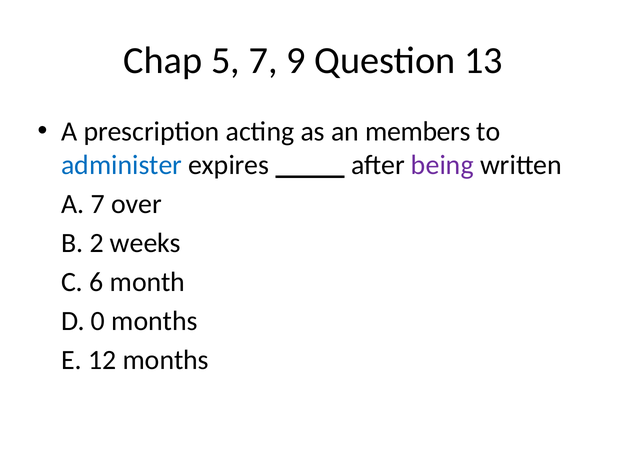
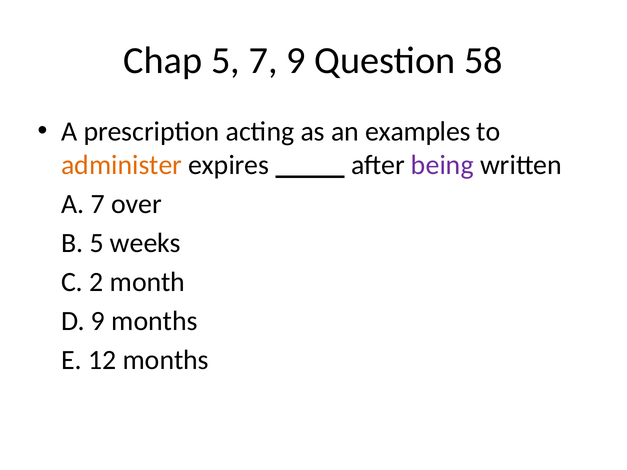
13: 13 -> 58 (483, 61)
members: members -> examples (418, 132)
administer colour: blue -> orange (122, 165)
B 2: 2 -> 5 (97, 243)
6: 6 -> 2 (96, 282)
D 0: 0 -> 9 (98, 321)
